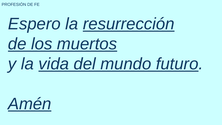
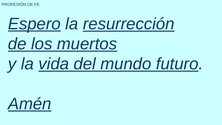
Espero underline: none -> present (34, 24)
